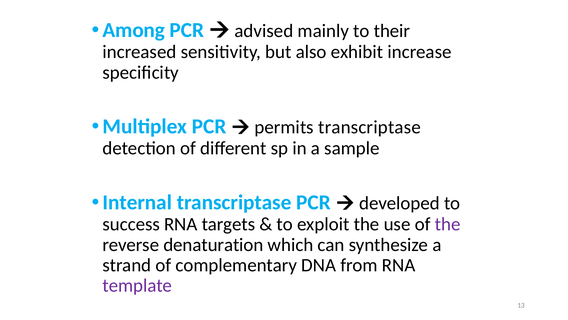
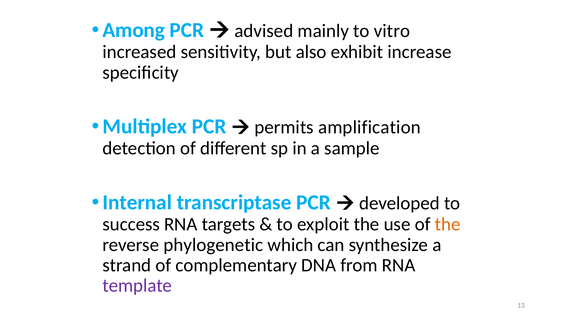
their: their -> vitro (392, 31)
permits transcriptase: transcriptase -> amplification (370, 127)
the colour: purple -> orange (448, 224)
denaturation: denaturation -> phylogenetic (213, 244)
